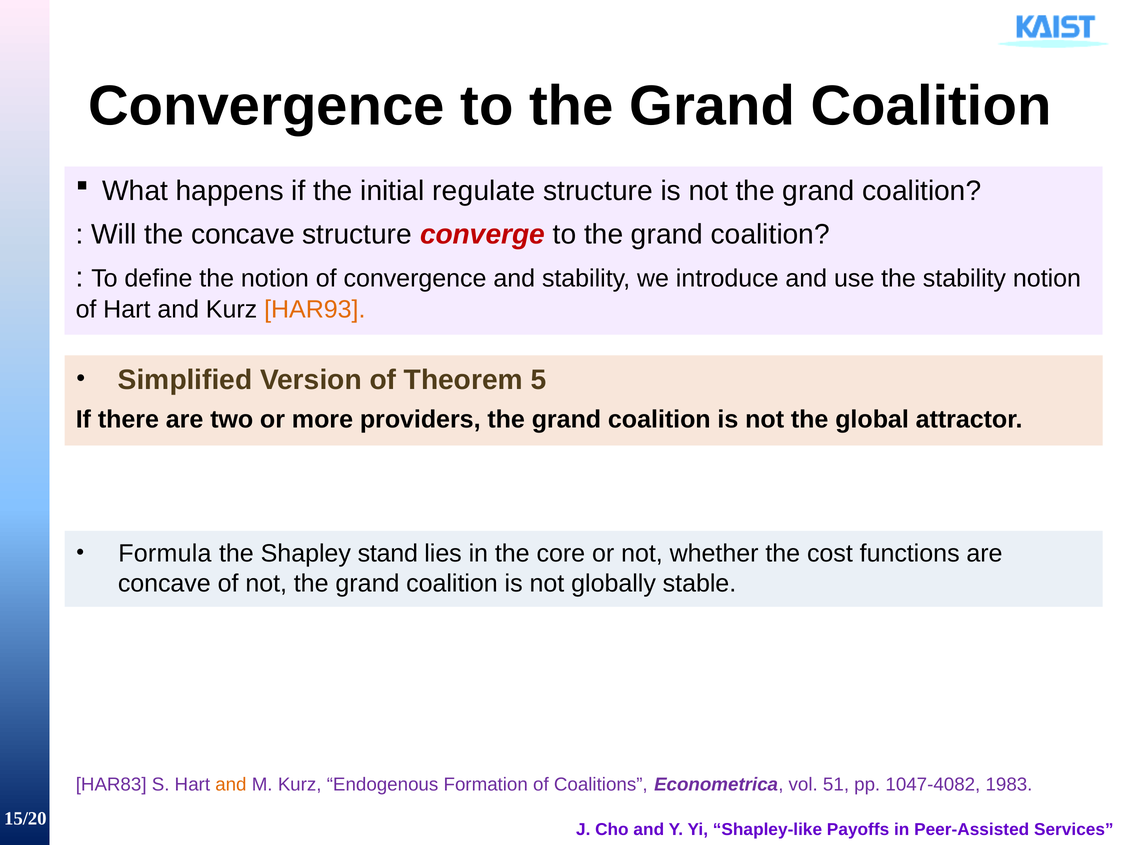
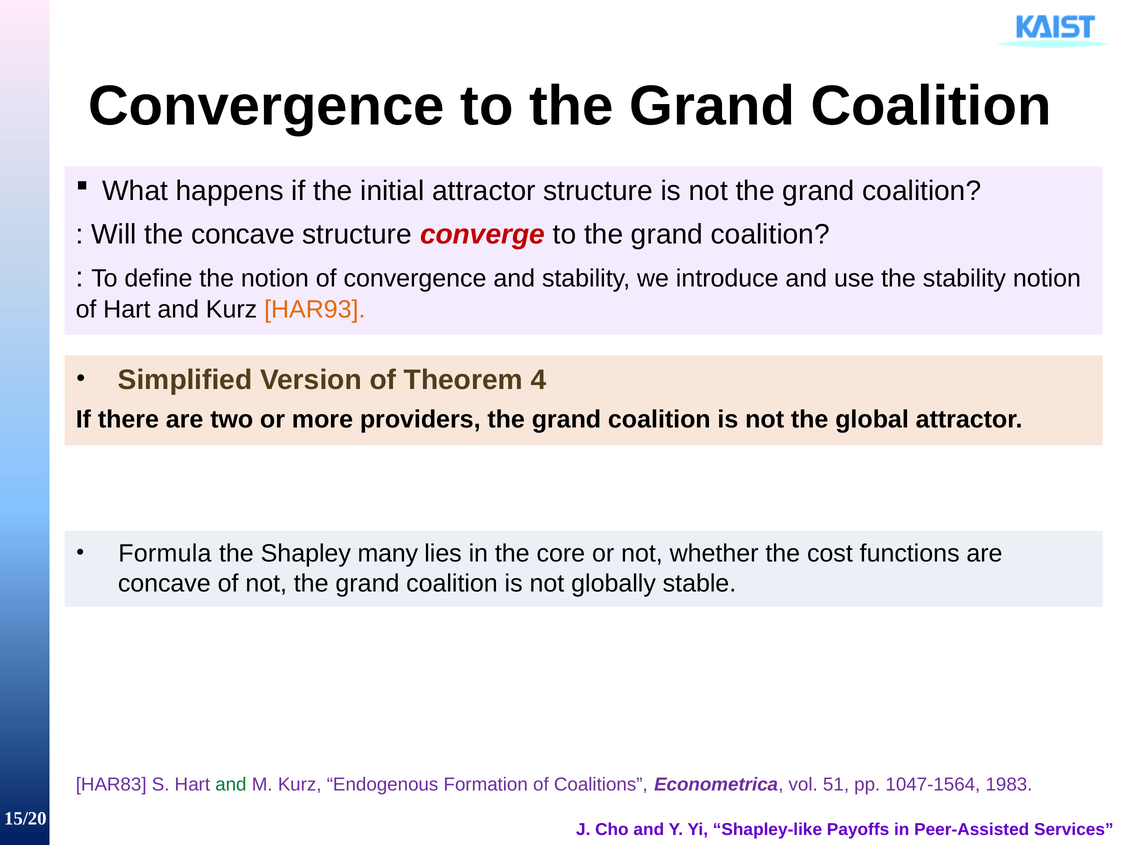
initial regulate: regulate -> attractor (484, 191)
5: 5 -> 4 (538, 380)
stand: stand -> many (388, 554)
and colour: orange -> green (231, 785)
1047-4082: 1047-4082 -> 1047-1564 (933, 785)
